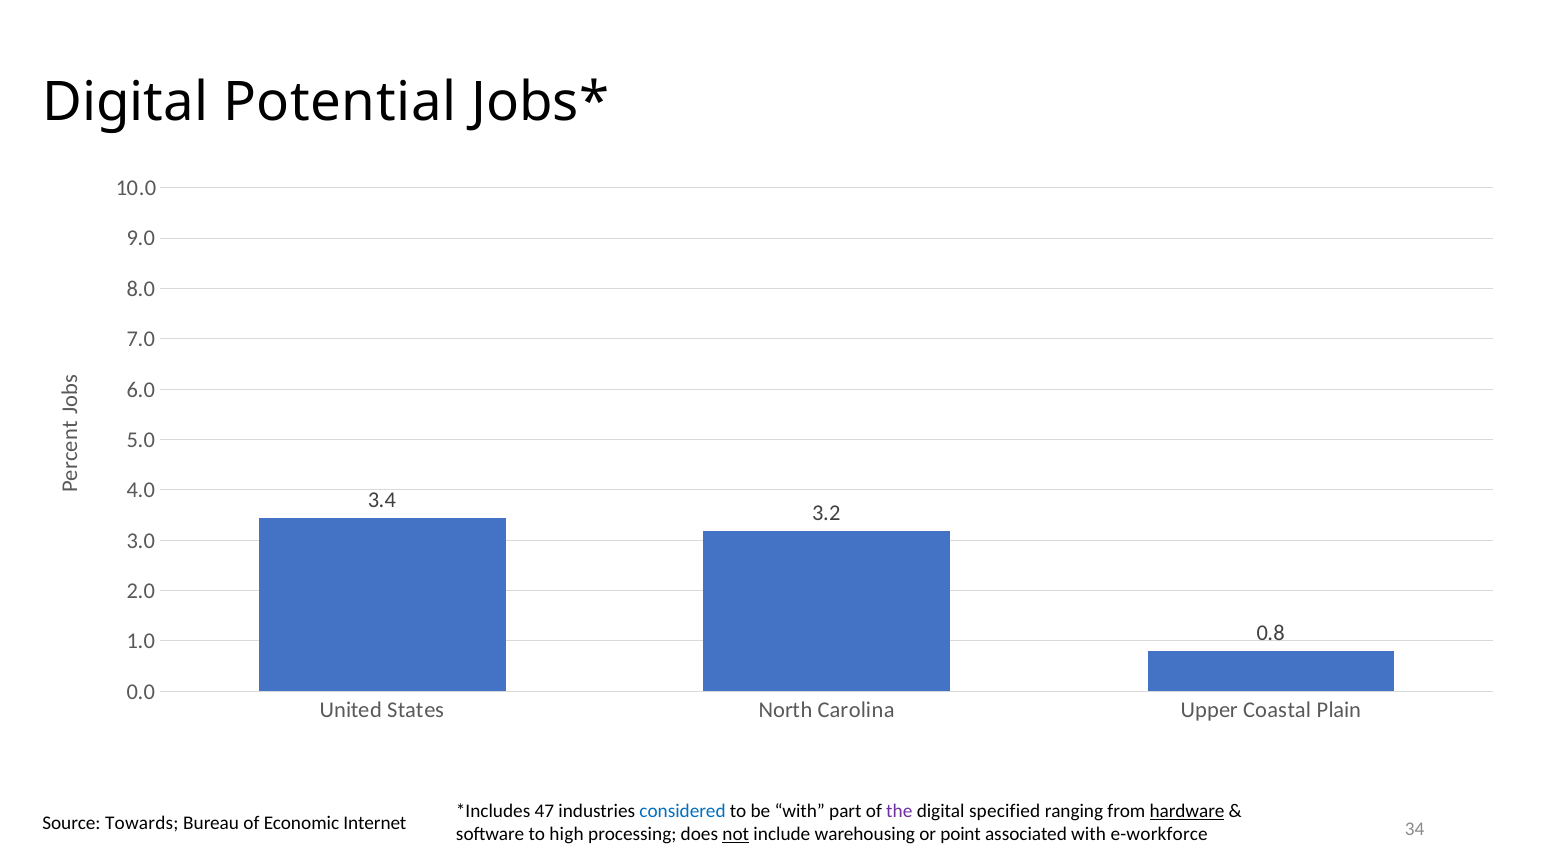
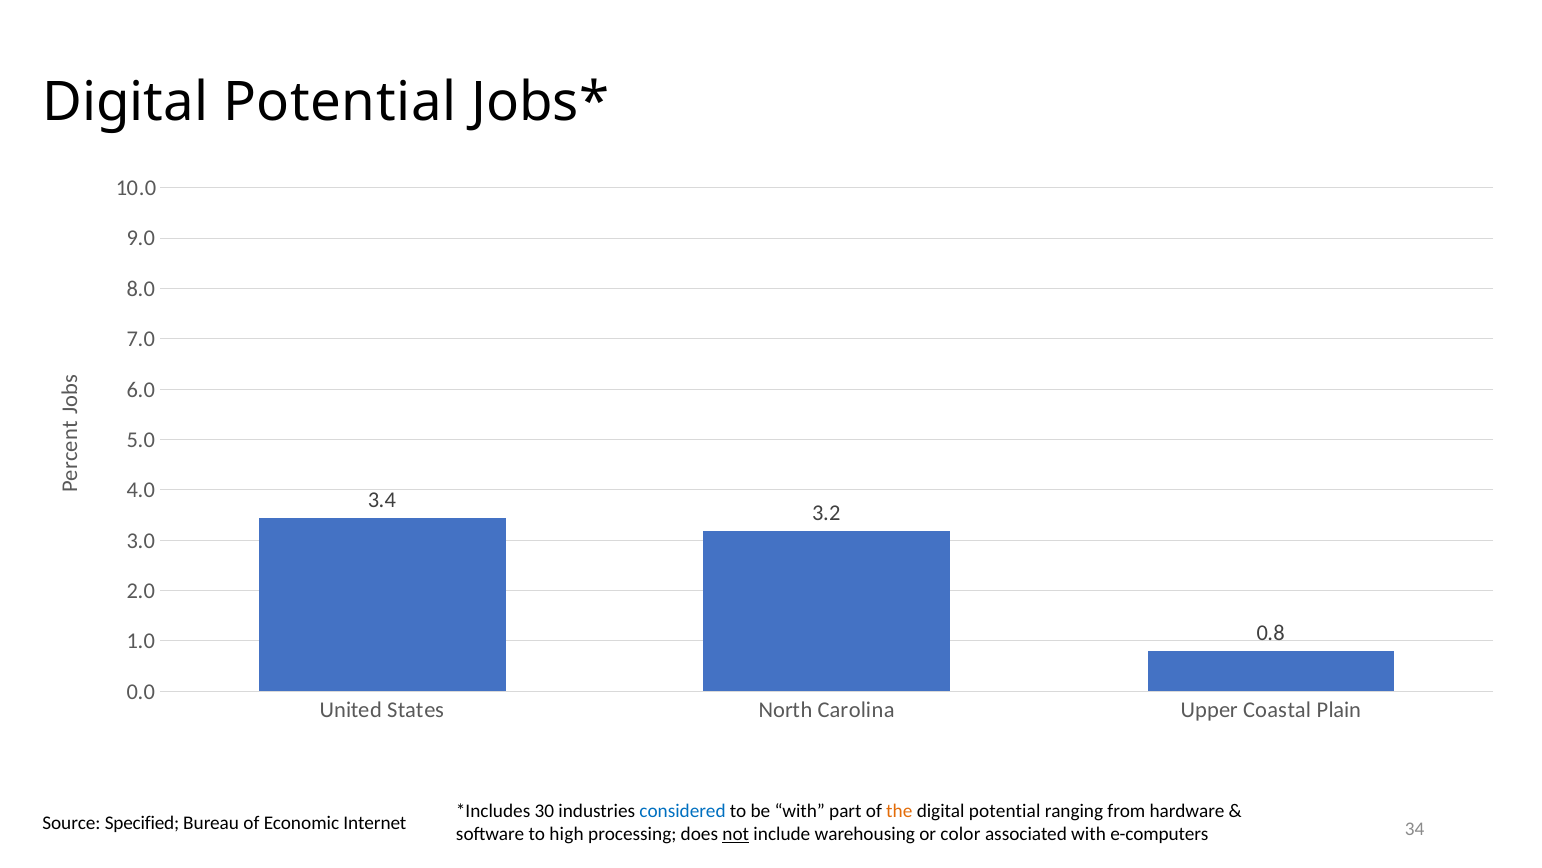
47: 47 -> 30 (544, 810)
the colour: purple -> orange (899, 810)
specified: specified -> potential (1005, 810)
hardware underline: present -> none (1187, 810)
Towards: Towards -> Specified (142, 822)
point: point -> color (960, 833)
e-workforce: e-workforce -> e-computers (1159, 833)
